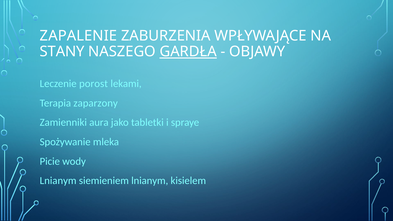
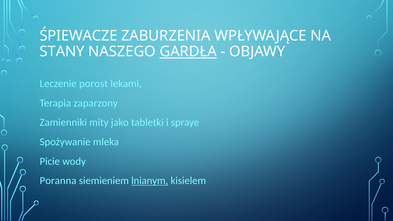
ZAPALENIE: ZAPALENIE -> ŚPIEWACZE (79, 36)
aura: aura -> mity (99, 122)
Lnianym: Lnianym -> Poranna (58, 181)
lnianym underline: none -> present (150, 181)
